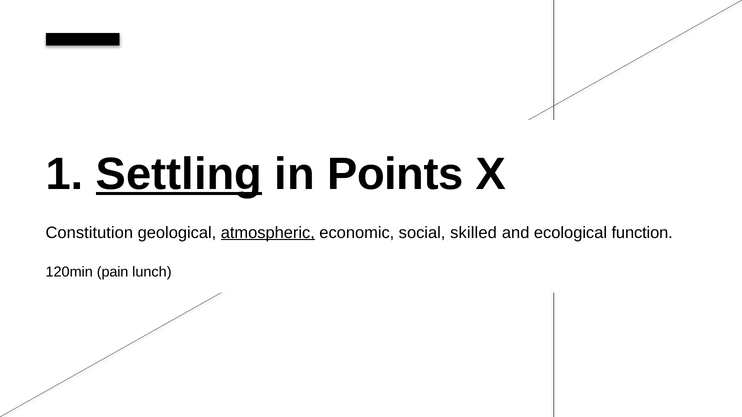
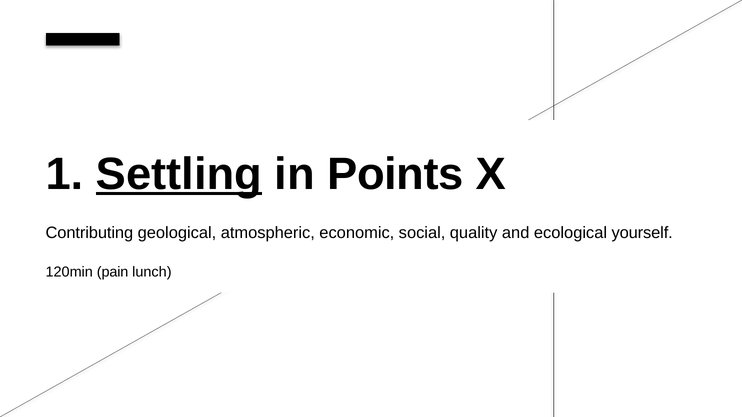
Constitution: Constitution -> Contributing (89, 233)
atmospheric underline: present -> none (268, 233)
skilled: skilled -> quality (474, 233)
function: function -> yourself (642, 233)
